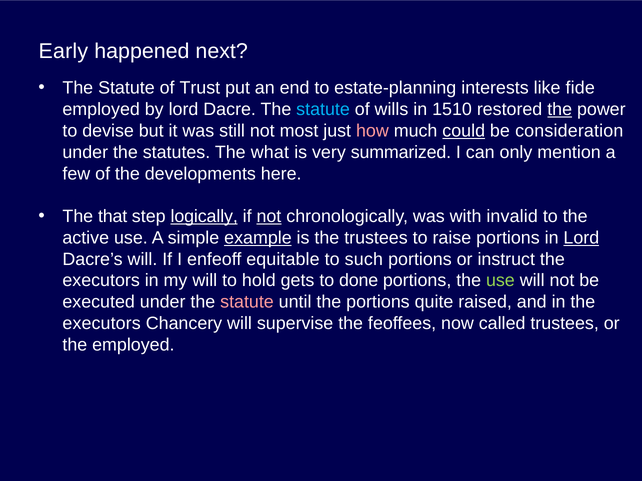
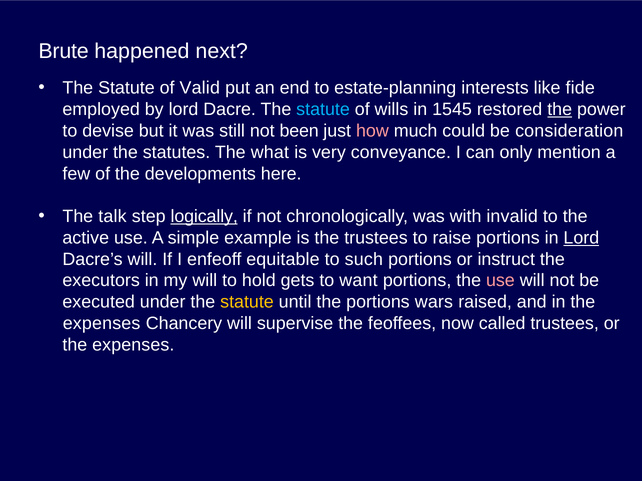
Early: Early -> Brute (64, 51)
Trust: Trust -> Valid (200, 88)
1510: 1510 -> 1545 (452, 110)
most: most -> been (299, 131)
could underline: present -> none (464, 131)
summarized: summarized -> conveyance (401, 152)
that: that -> talk (112, 217)
not underline: present -> none (269, 217)
example underline: present -> none (258, 238)
done: done -> want (358, 281)
use colour: light green -> pink (500, 281)
statute colour: pink -> yellow (247, 302)
quite: quite -> wars (434, 302)
executors: executors -> expenses (102, 324)
employed: employed -> expenses (133, 345)
